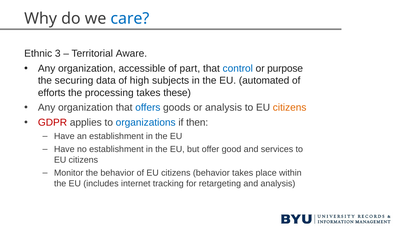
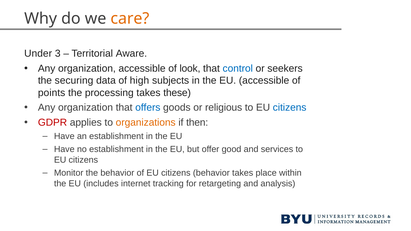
care colour: blue -> orange (130, 19)
Ethnic: Ethnic -> Under (38, 54)
part: part -> look (190, 69)
purpose: purpose -> seekers (285, 69)
EU automated: automated -> accessible (264, 81)
efforts: efforts -> points (52, 93)
or analysis: analysis -> religious (224, 108)
citizens colour: orange -> blue (290, 108)
organizations colour: blue -> orange (146, 123)
